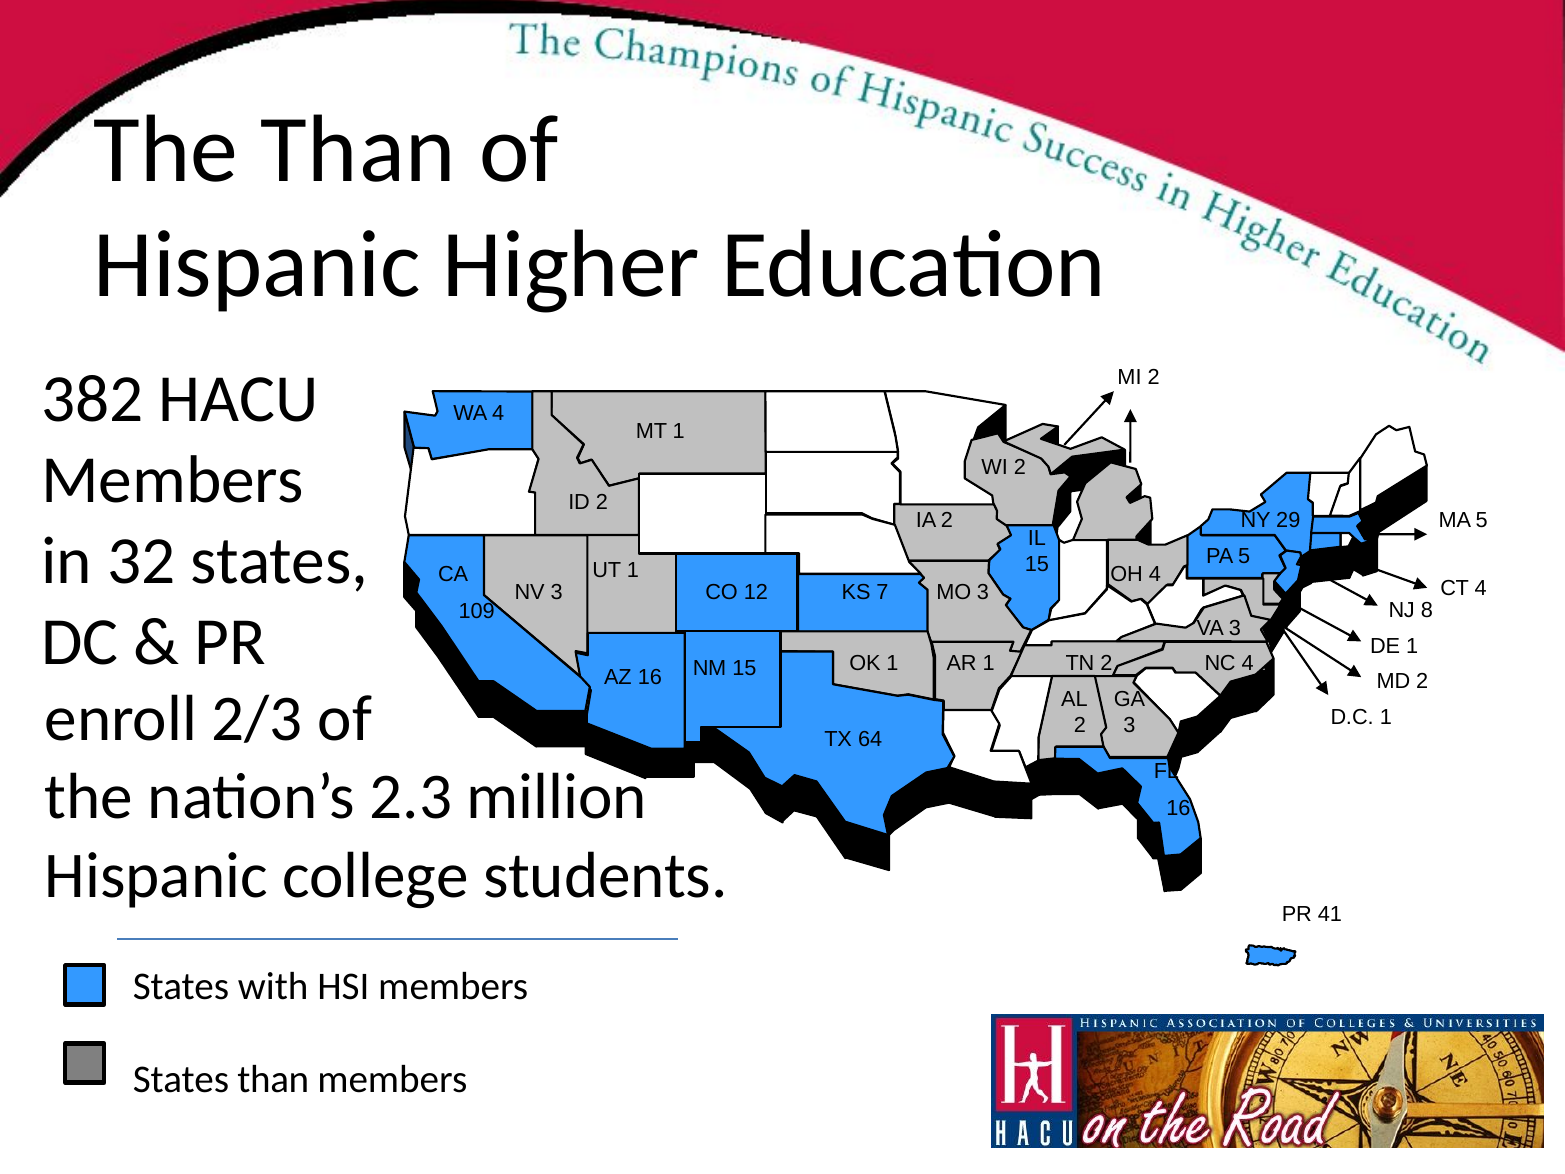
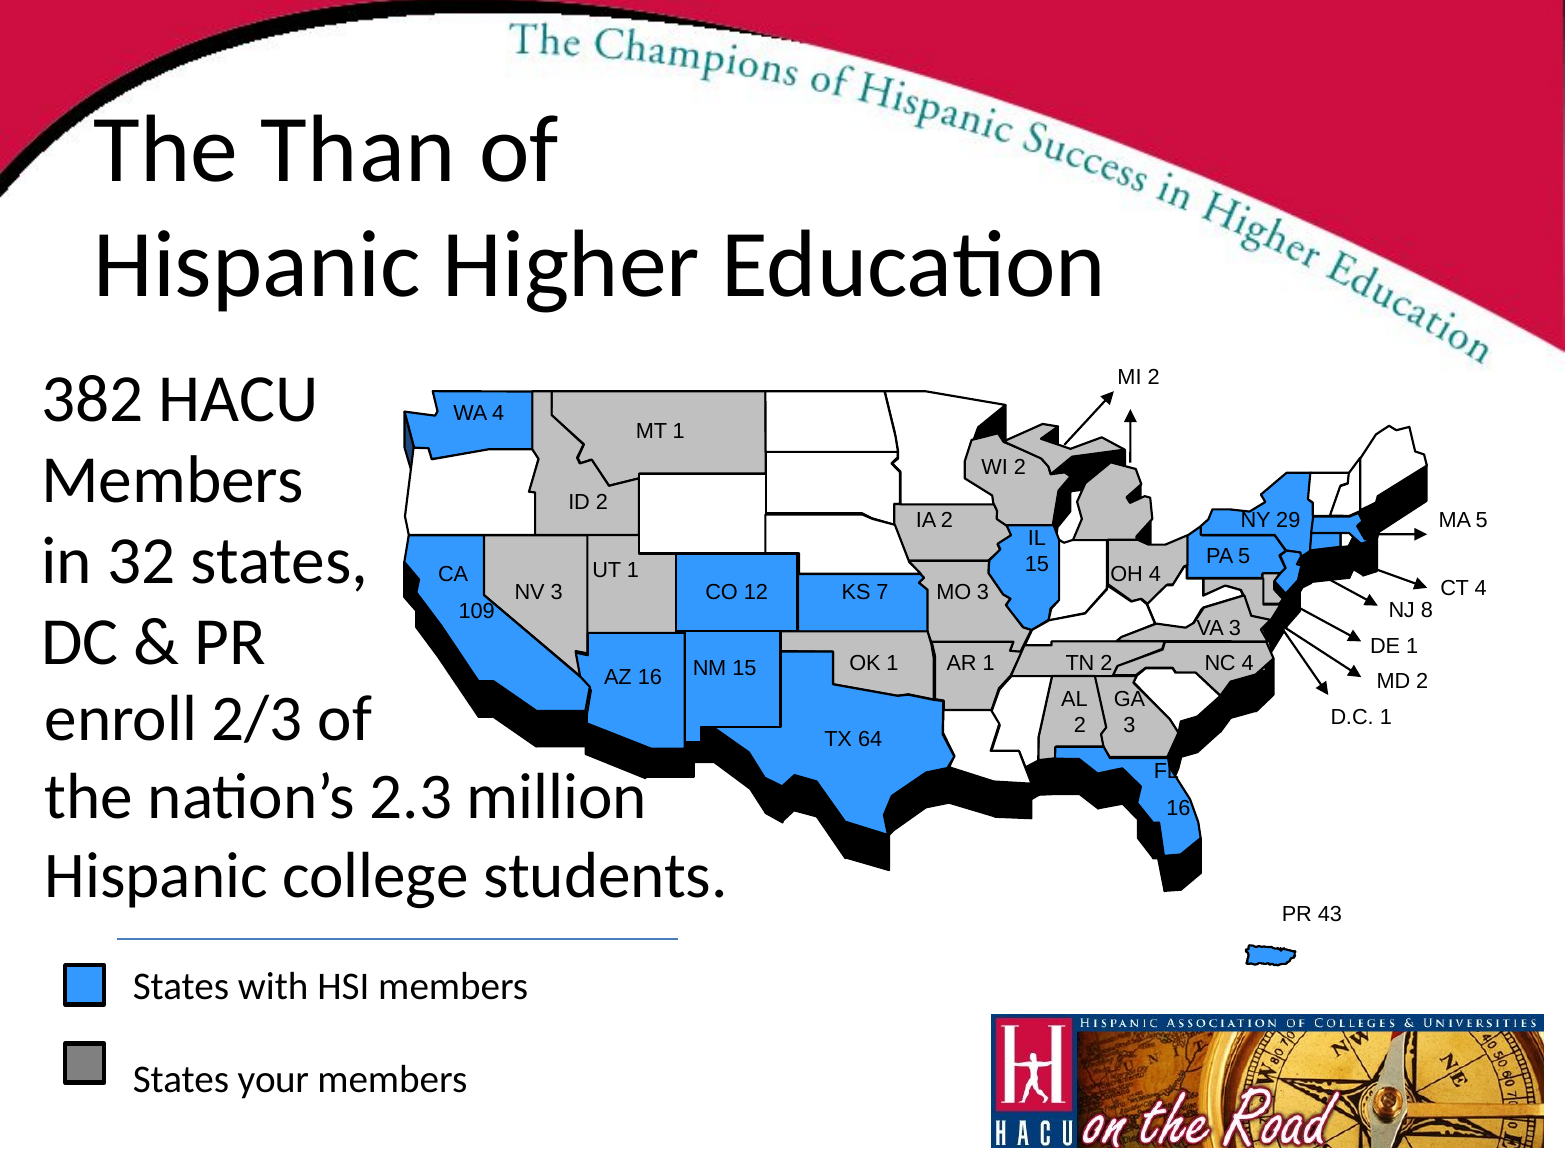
41: 41 -> 43 (1330, 914)
States than: than -> your (273, 1080)
